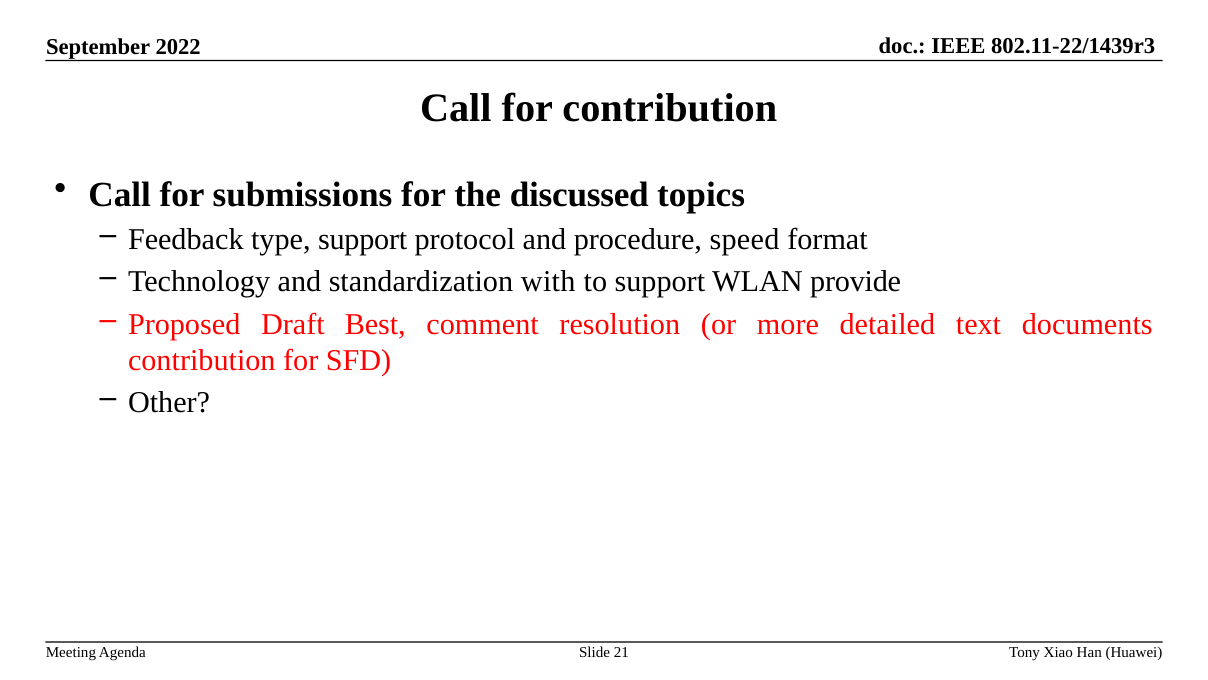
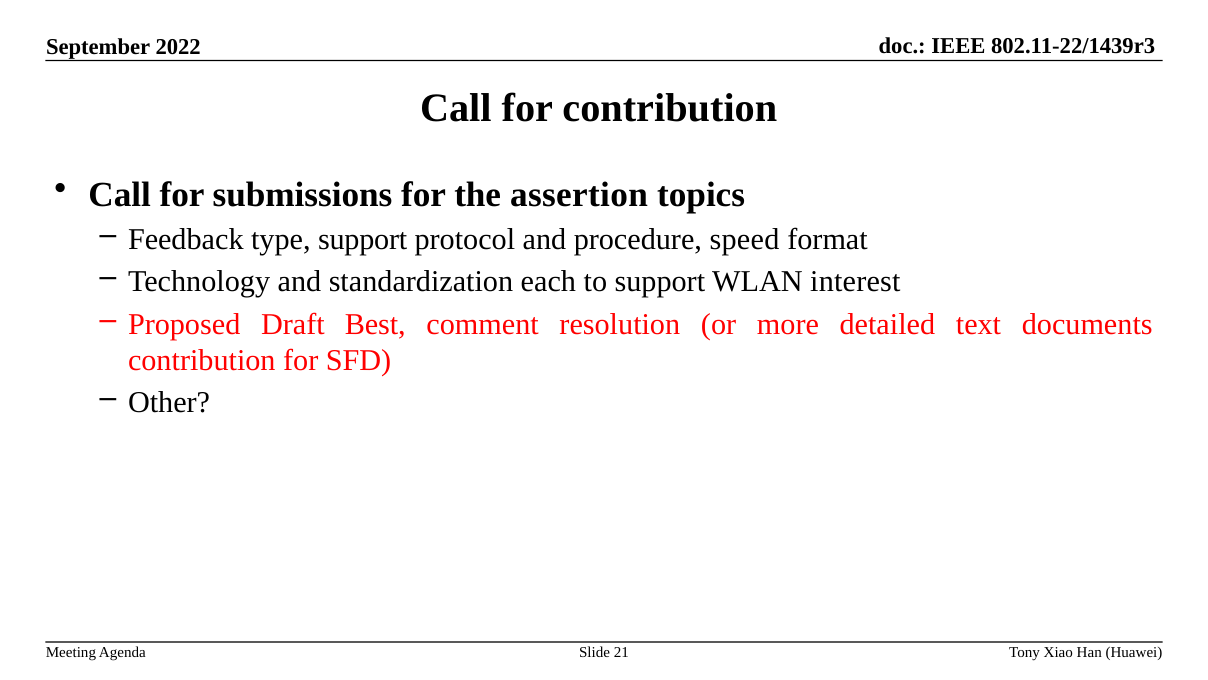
discussed: discussed -> assertion (579, 194)
with: with -> each (548, 282)
provide: provide -> interest (855, 282)
